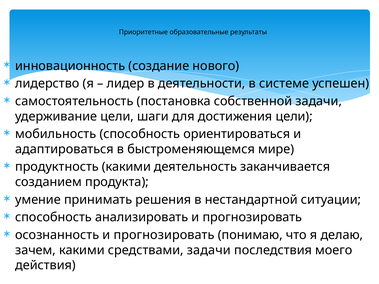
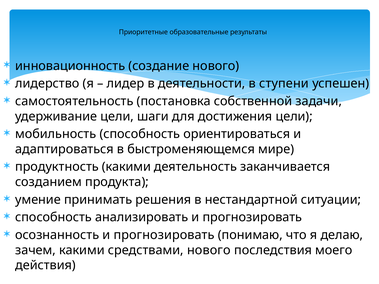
системе: системе -> ступени (284, 84)
средствами задачи: задачи -> нового (209, 250)
